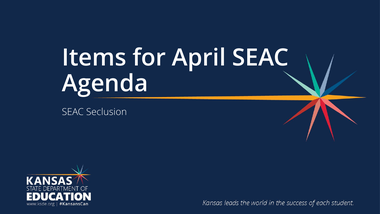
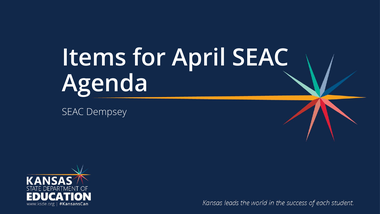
Seclusion: Seclusion -> Dempsey (106, 112)
